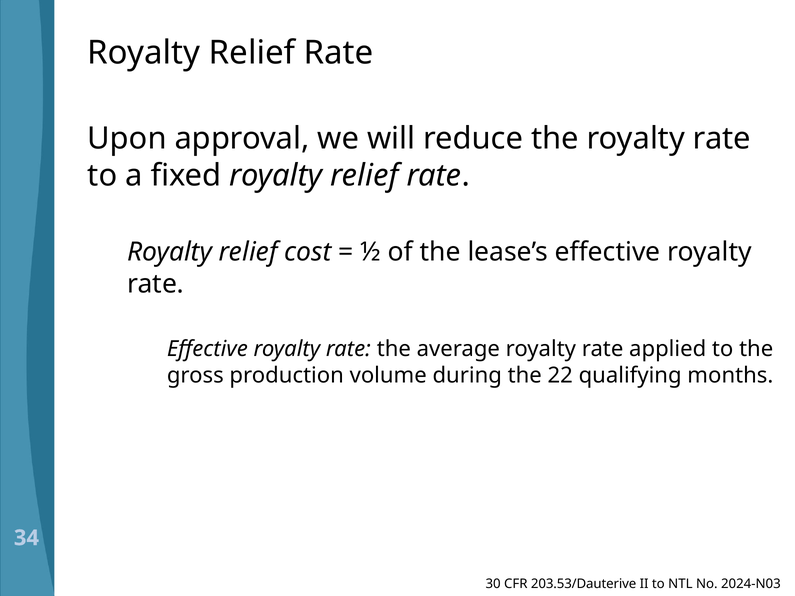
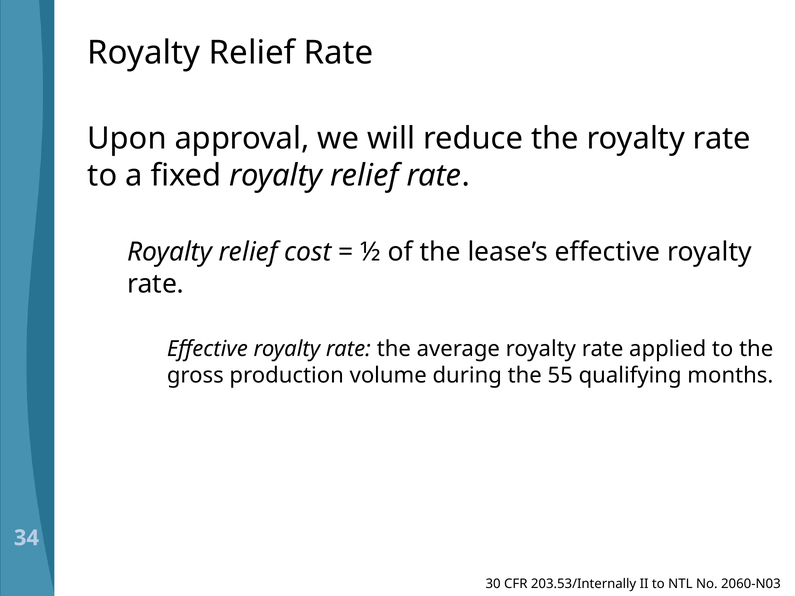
22: 22 -> 55 (560, 376)
203.53/Dauterive: 203.53/Dauterive -> 203.53/Internally (584, 584)
2024-N03: 2024-N03 -> 2060-N03 (751, 584)
